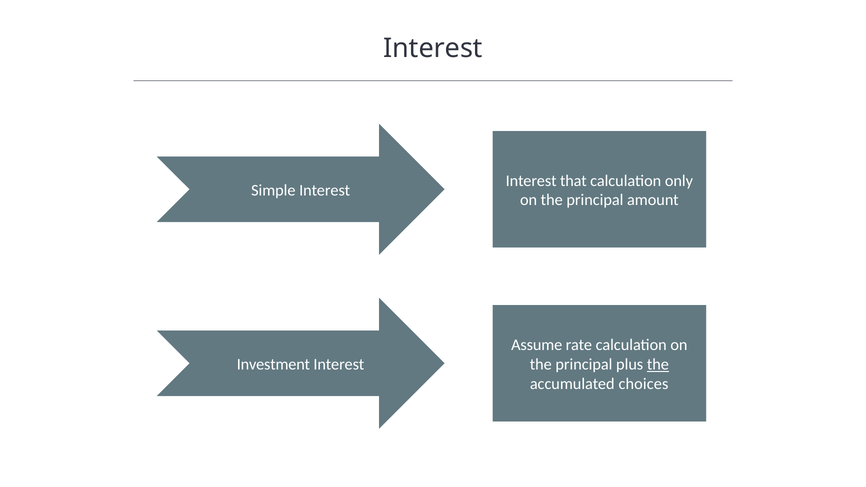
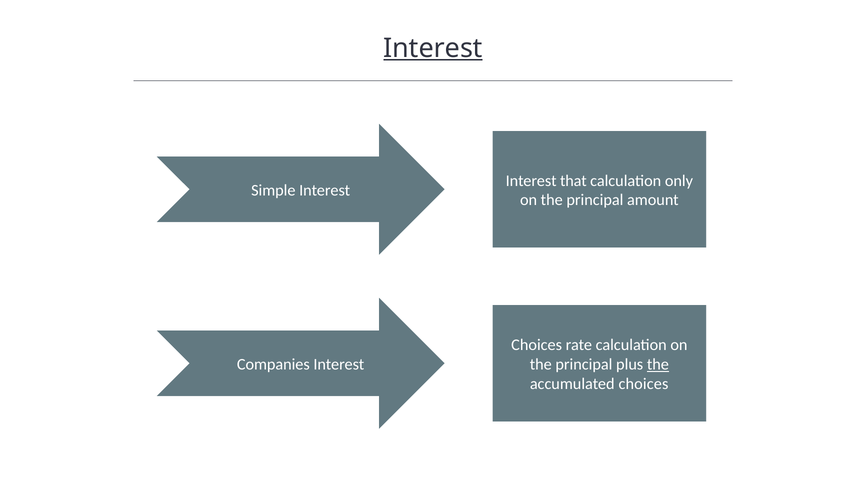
Interest underline: none -> present (433, 48)
Assume: Assume -> Choices (537, 345)
Investment: Investment -> Companies (273, 364)
